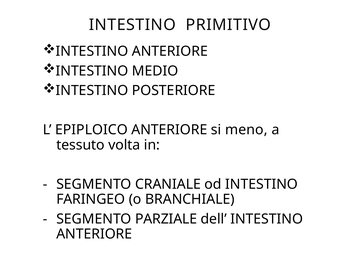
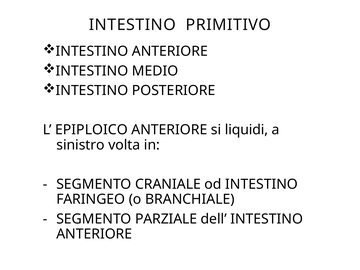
meno: meno -> liquidi (246, 130)
tessuto: tessuto -> sinistro (81, 145)
